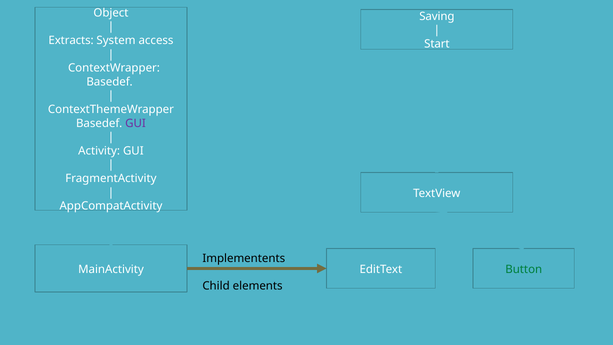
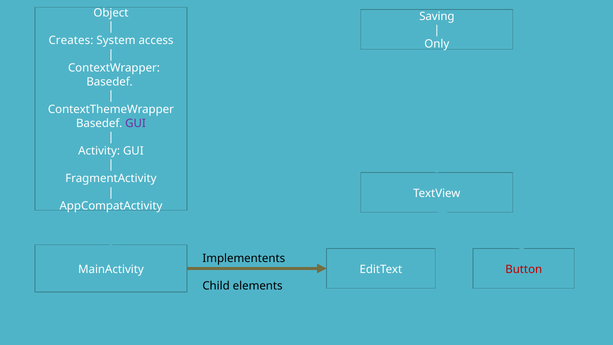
Extracts: Extracts -> Creates (71, 40)
Start: Start -> Only (437, 44)
Button colour: green -> red (524, 269)
